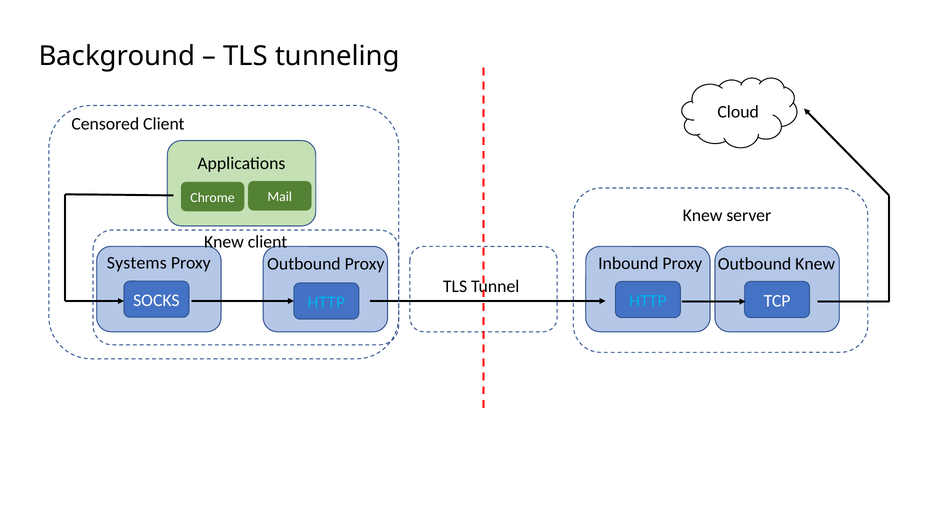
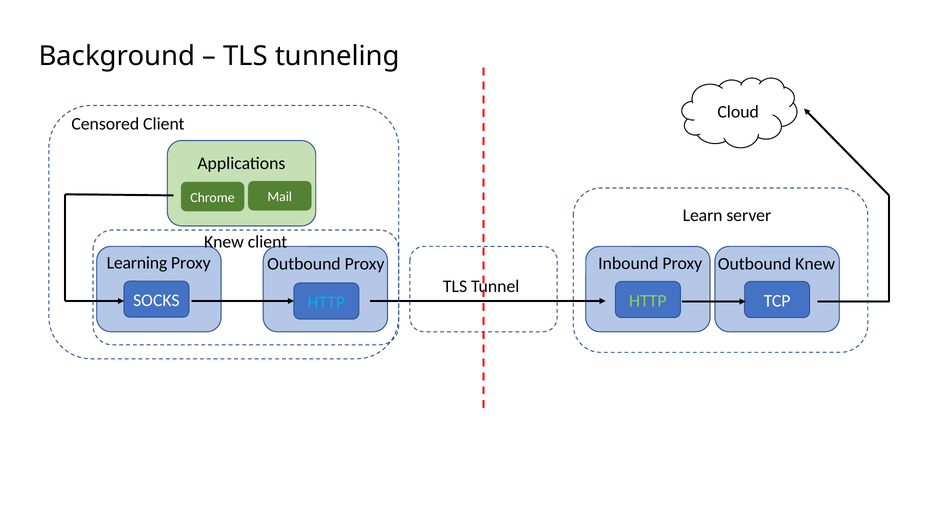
Knew: Knew -> Learn (703, 216)
Systems: Systems -> Learning (137, 263)
HTTP colour: light blue -> light green (648, 301)
